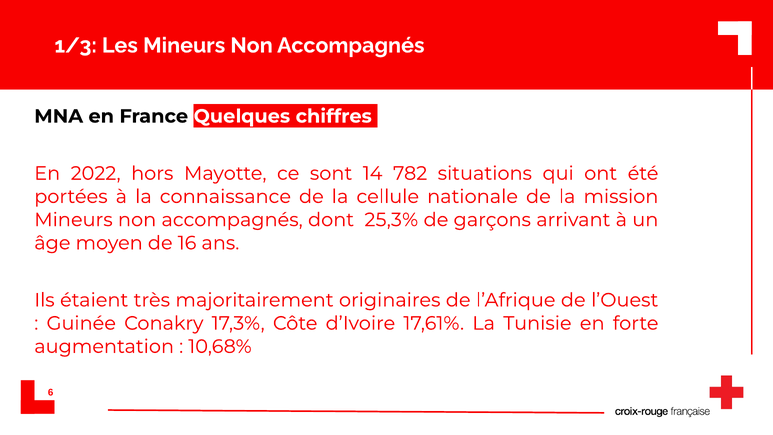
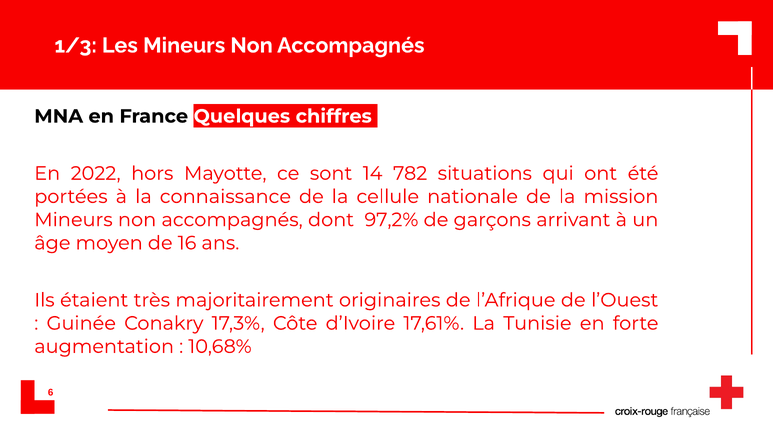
25,3%: 25,3% -> 97,2% (391, 220)
